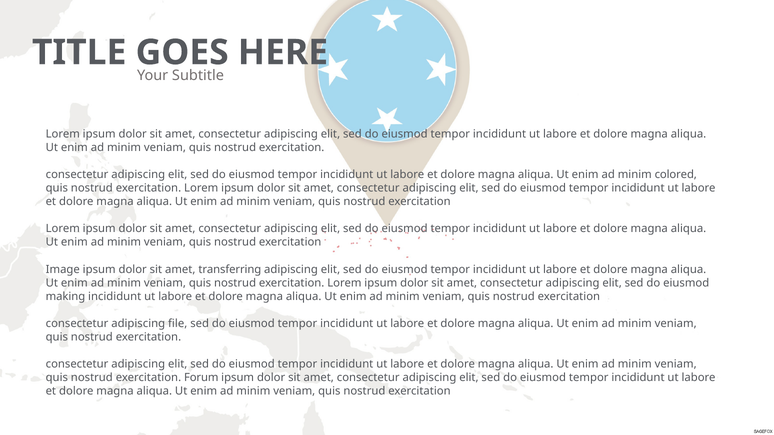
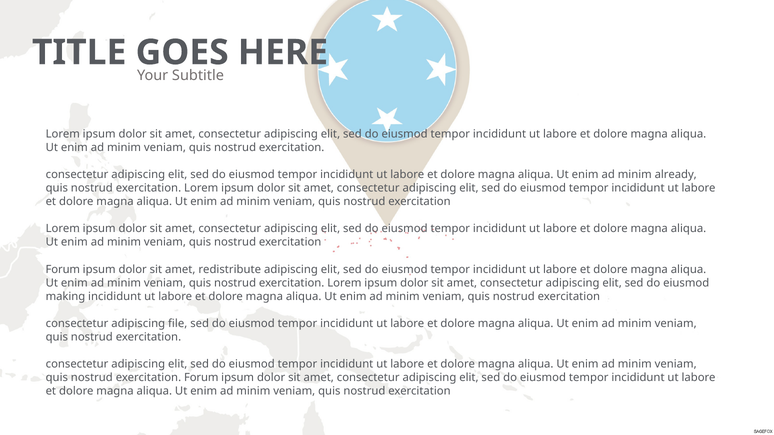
colored: colored -> already (676, 175)
Image: Image -> Forum (63, 270)
transferring: transferring -> redistribute (230, 270)
